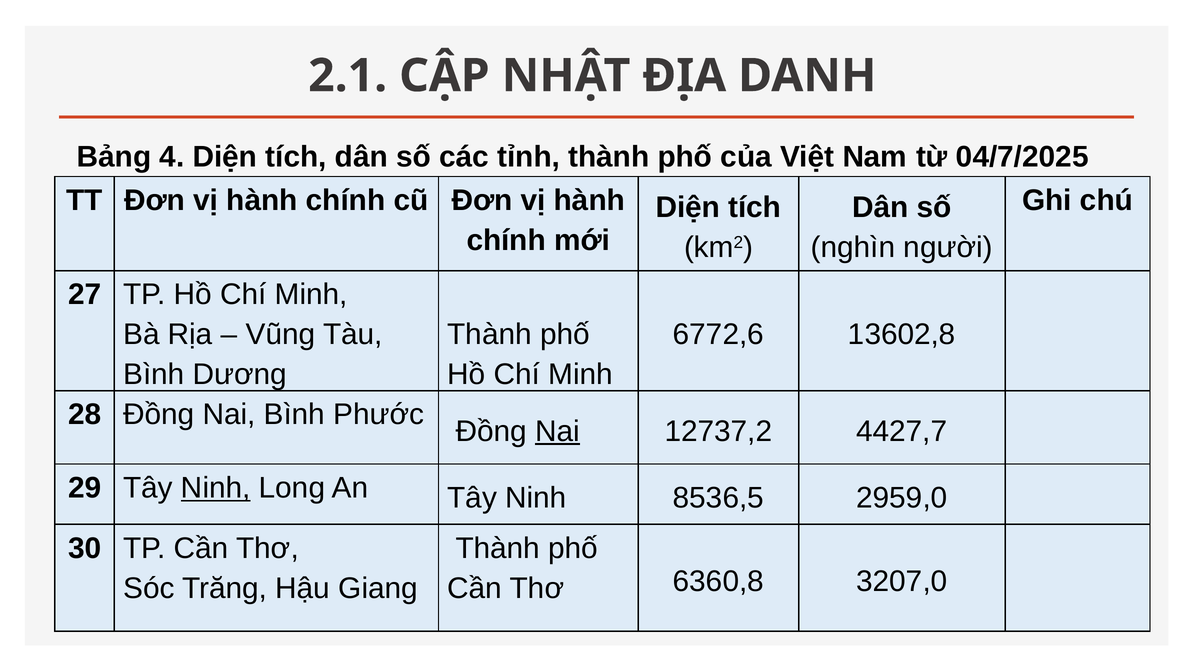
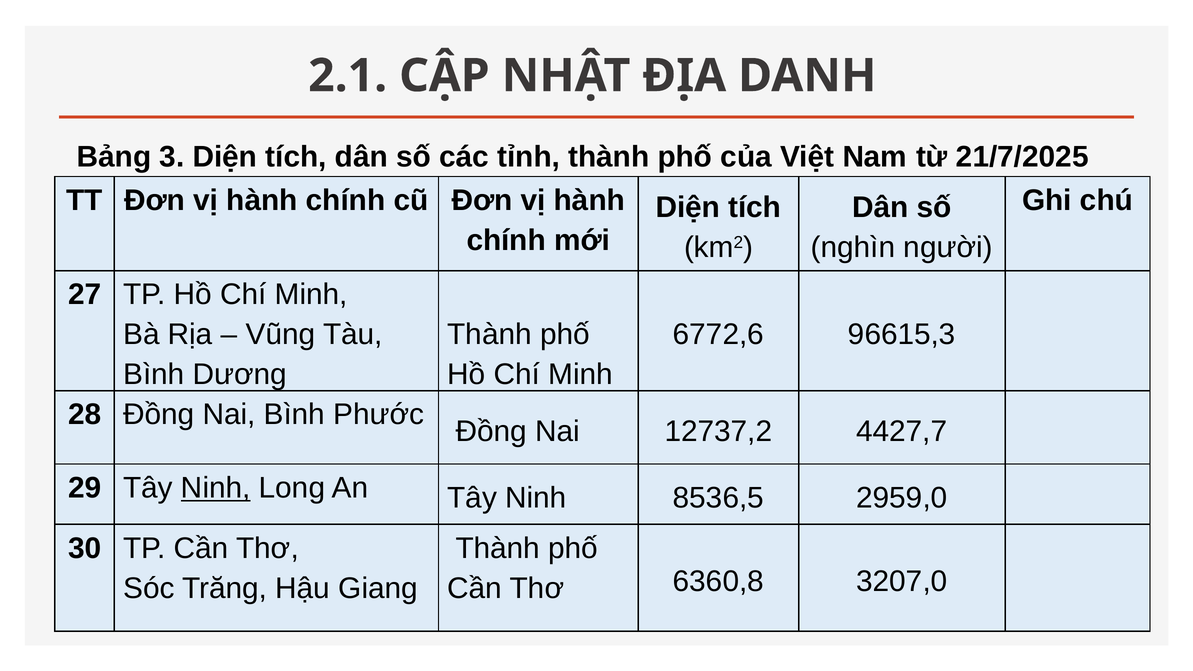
4: 4 -> 3 (172, 157)
04/7/2025: 04/7/2025 -> 21/7/2025 (1022, 157)
13602,8: 13602,8 -> 96615,3 (902, 335)
Nai underline: present -> none (557, 431)
